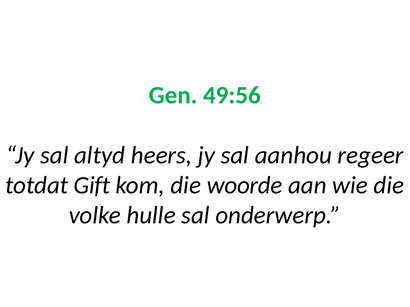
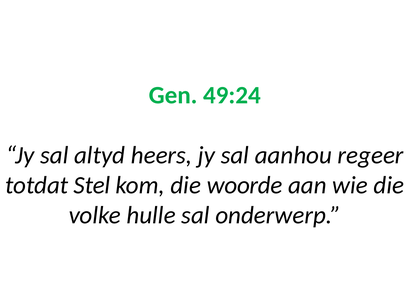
49:56: 49:56 -> 49:24 (232, 95)
Gift: Gift -> Stel (92, 186)
